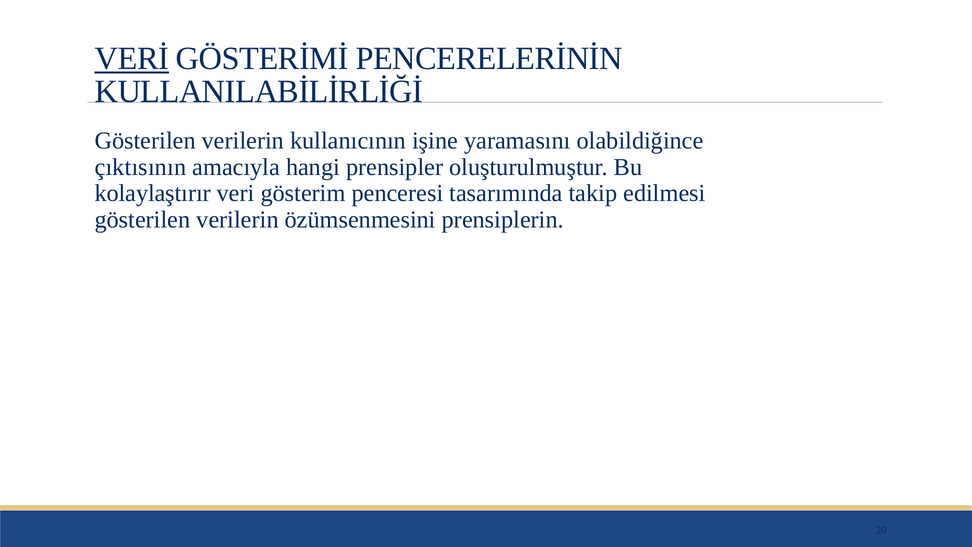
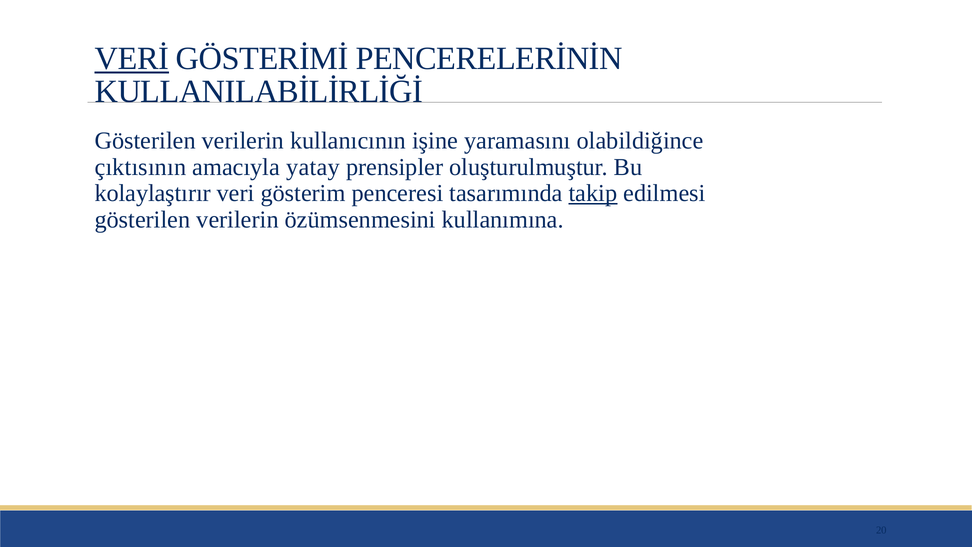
hangi: hangi -> yatay (313, 167)
takip underline: none -> present (593, 193)
prensiplerin: prensiplerin -> kullanımına (503, 219)
